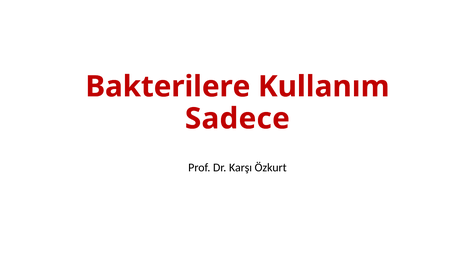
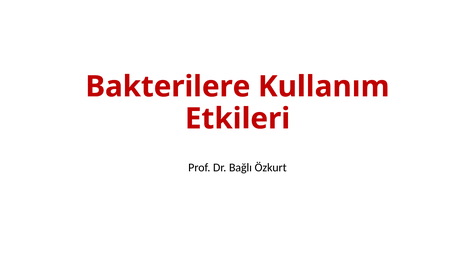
Sadece: Sadece -> Etkileri (238, 119)
Karşı: Karşı -> Bağlı (240, 168)
